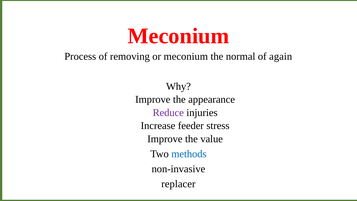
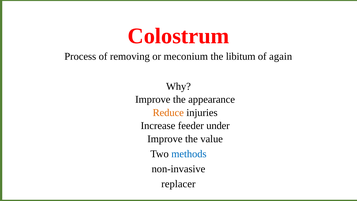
Meconium: Meconium -> Colostrum (178, 36)
normal: normal -> libitum (241, 56)
Reduce colour: purple -> orange (168, 113)
stress: stress -> under (218, 126)
